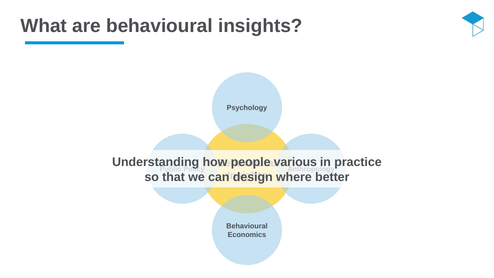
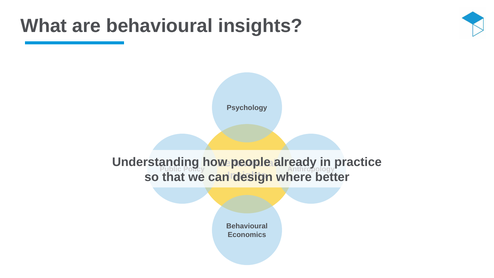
various: various -> already (295, 162)
